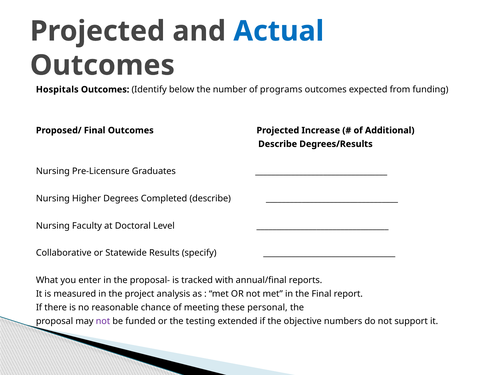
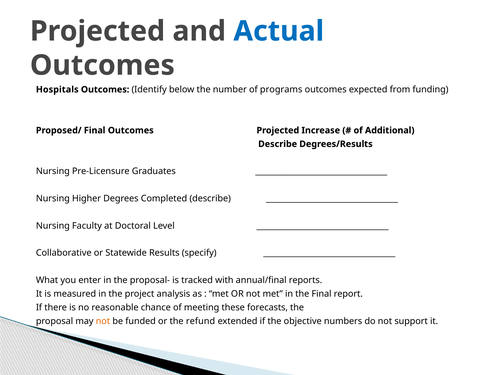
personal: personal -> forecasts (267, 307)
not colour: purple -> orange (103, 321)
testing: testing -> refund (201, 321)
